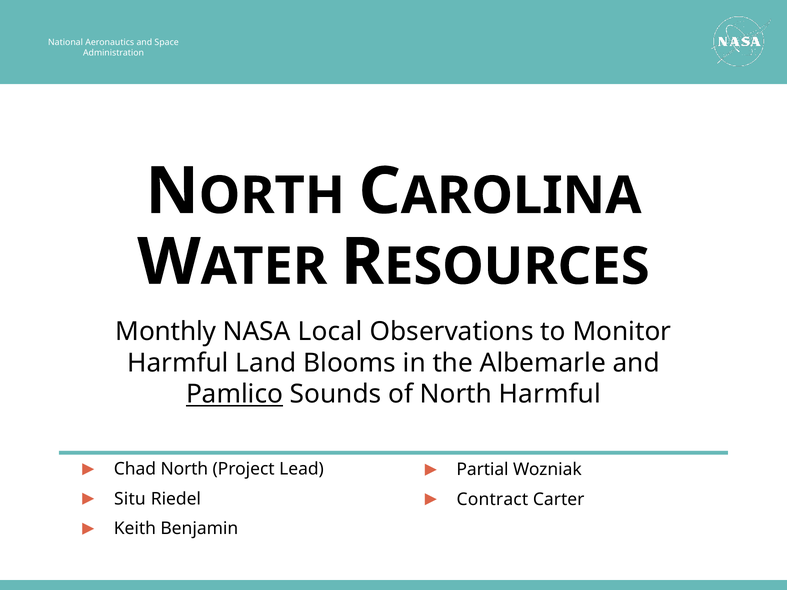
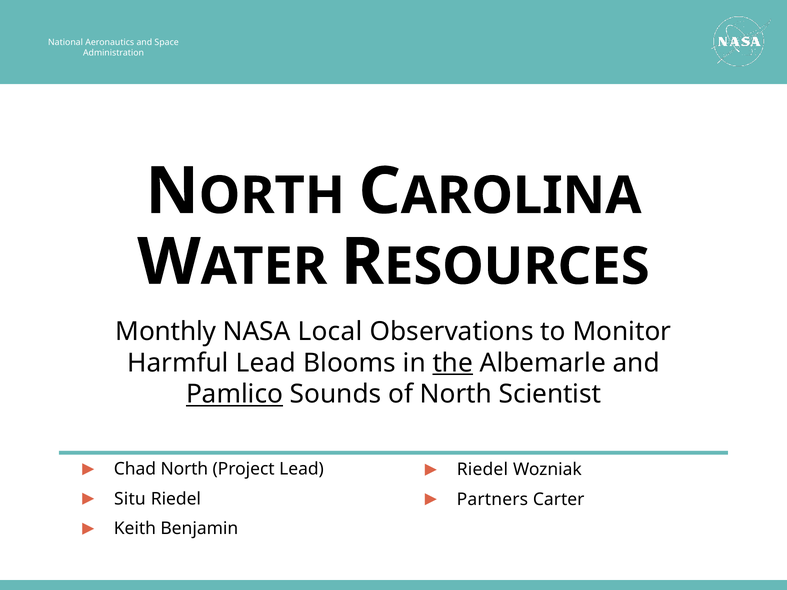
Harmful Land: Land -> Lead (266, 363)
the underline: none -> present (453, 363)
North Harmful: Harmful -> Scientist (550, 395)
Partial: Partial -> Riedel (482, 470)
Contract: Contract -> Partners (492, 500)
